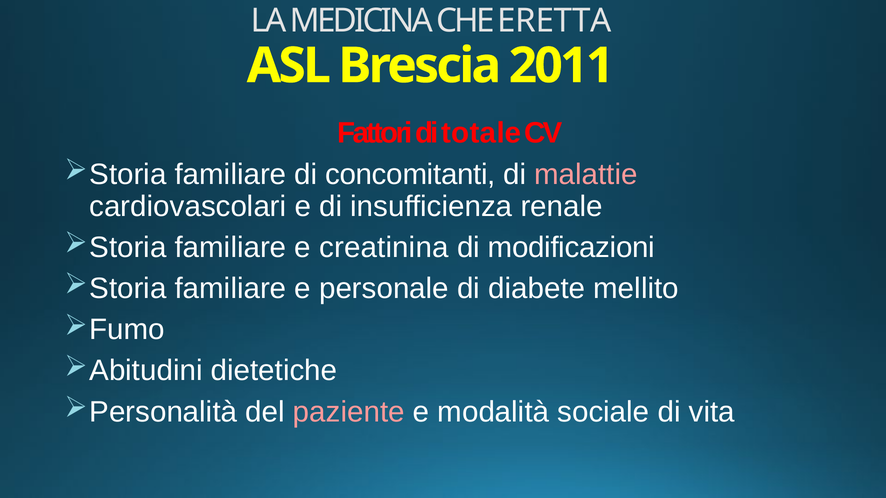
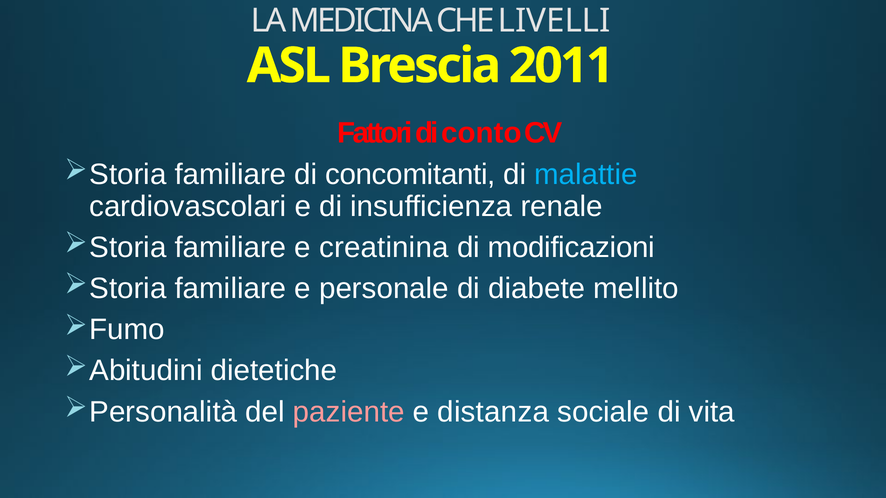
ERETTA: ERETTA -> LIVELLI (554, 21)
totale: totale -> conto (482, 133)
malattie colour: pink -> light blue (586, 175)
modalità: modalità -> distanza (493, 412)
